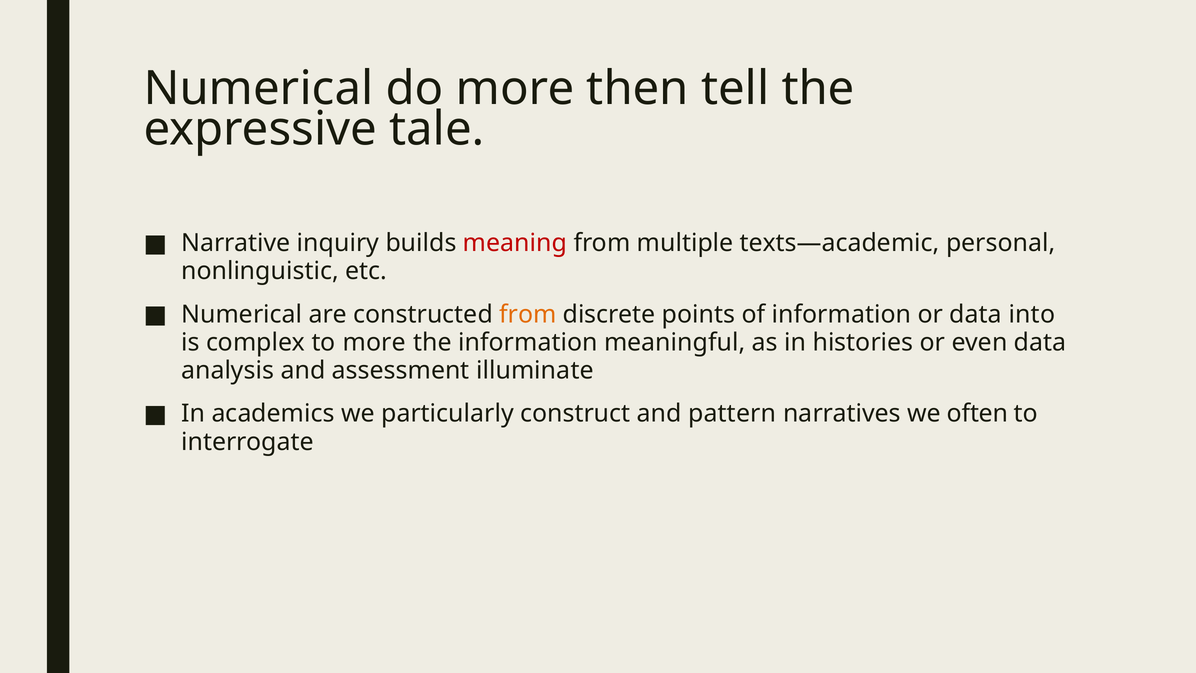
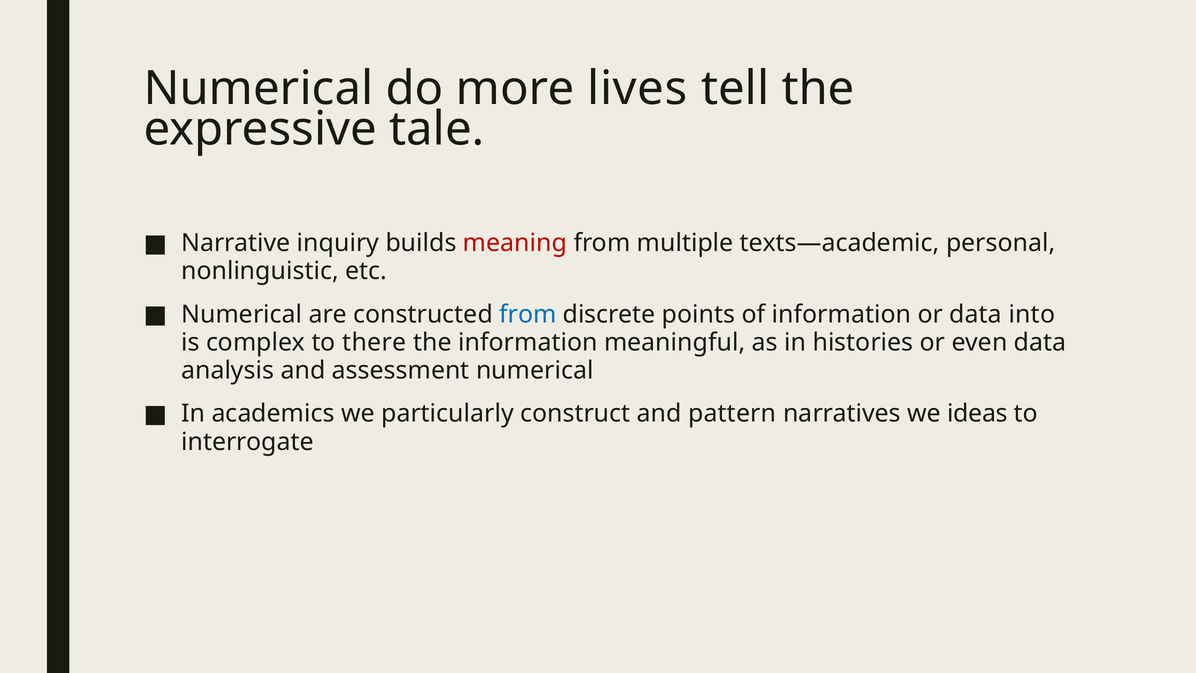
then: then -> lives (637, 88)
from colour: orange -> blue (528, 314)
to more: more -> there (374, 342)
assessment illuminate: illuminate -> numerical (535, 370)
often: often -> ideas (978, 413)
